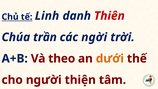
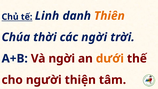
Thiên colour: red -> orange (109, 16)
trần: trần -> thời (45, 37)
Và theo: theo -> ngời (62, 58)
